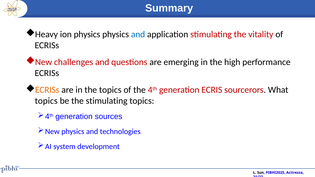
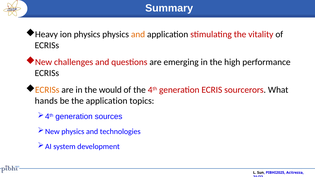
and colour: blue -> orange (138, 34)
the topics: topics -> would (110, 90)
topics: topics -> hands (46, 101)
the stimulating: stimulating -> application (107, 101)
